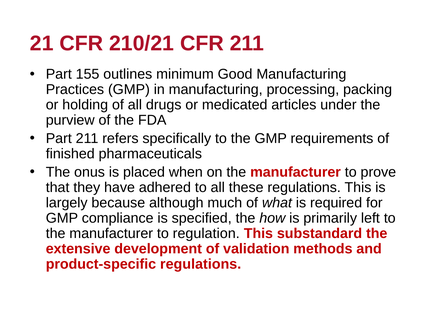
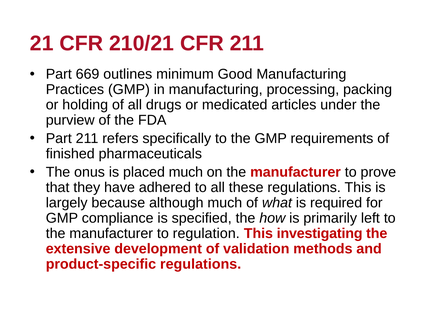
155: 155 -> 669 (88, 74)
placed when: when -> much (186, 172)
substandard: substandard -> investigating (320, 233)
